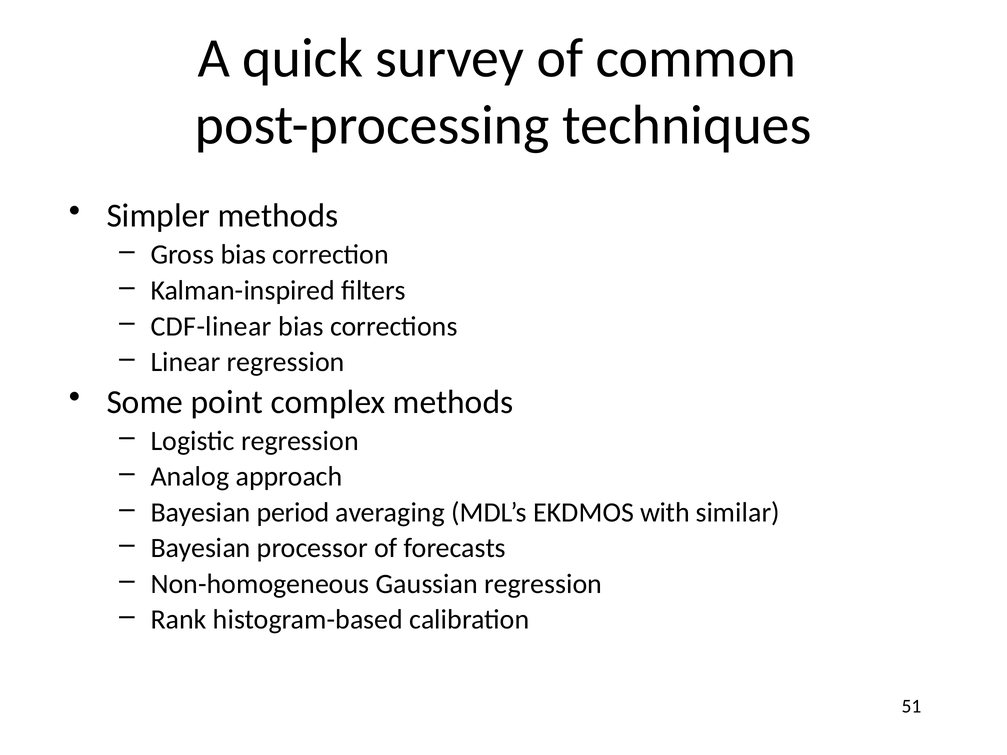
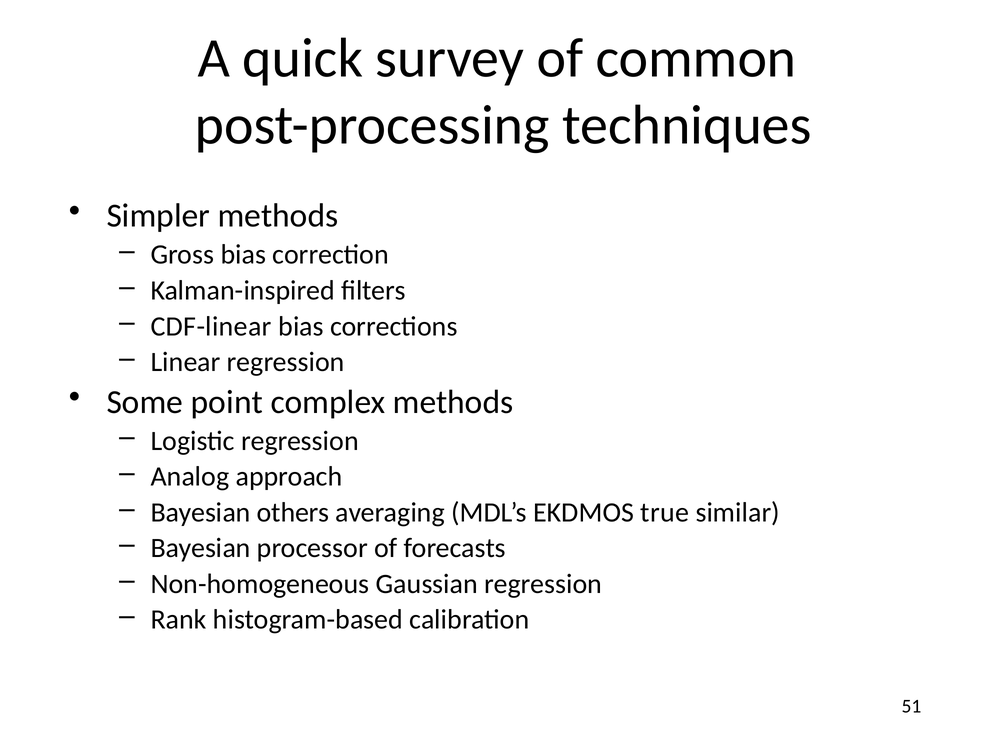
period: period -> others (293, 513)
with: with -> true (665, 513)
